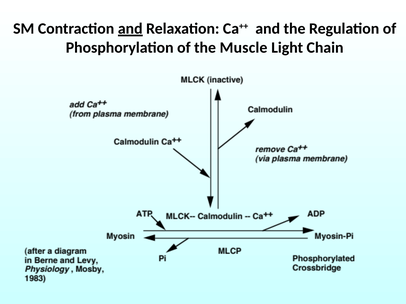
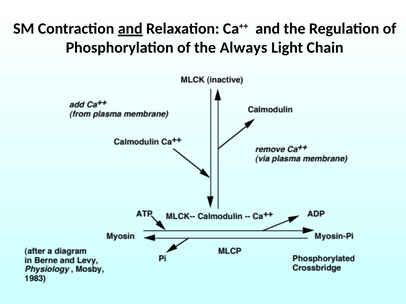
Muscle: Muscle -> Always (244, 48)
